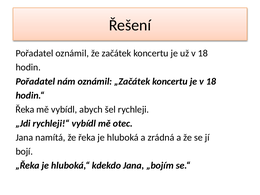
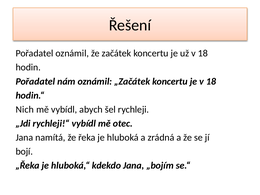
Řeka: Řeka -> Nich (25, 109)
